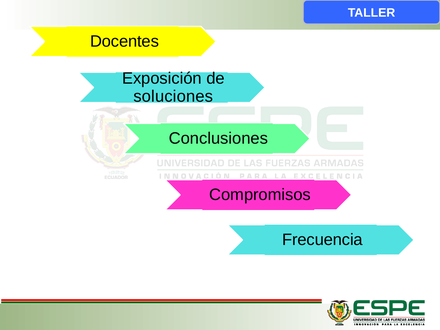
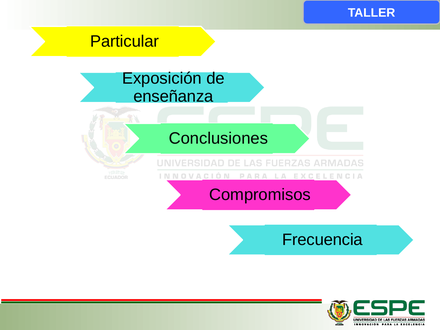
Docentes: Docentes -> Particular (125, 41)
soluciones: soluciones -> enseñanza (173, 96)
